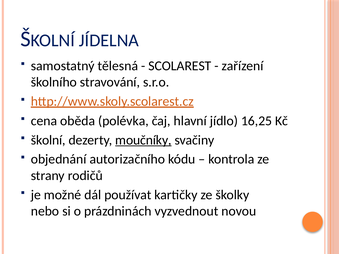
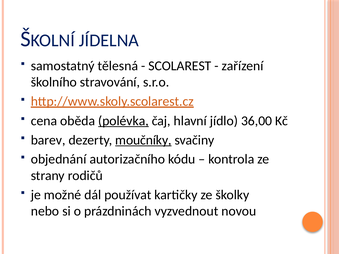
polévka underline: none -> present (123, 121)
16,25: 16,25 -> 36,00 (257, 121)
školní: školní -> barev (48, 140)
